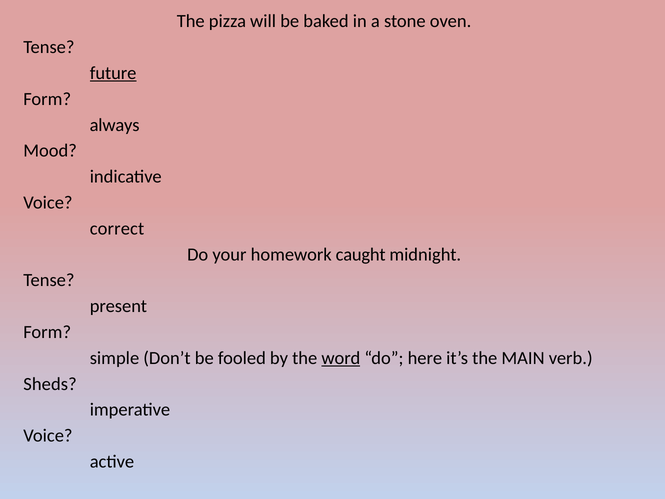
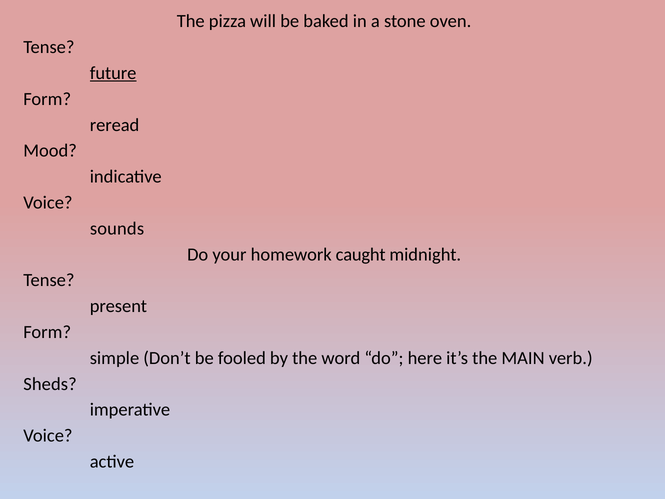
always: always -> reread (115, 125)
correct: correct -> sounds (117, 228)
word underline: present -> none (341, 358)
